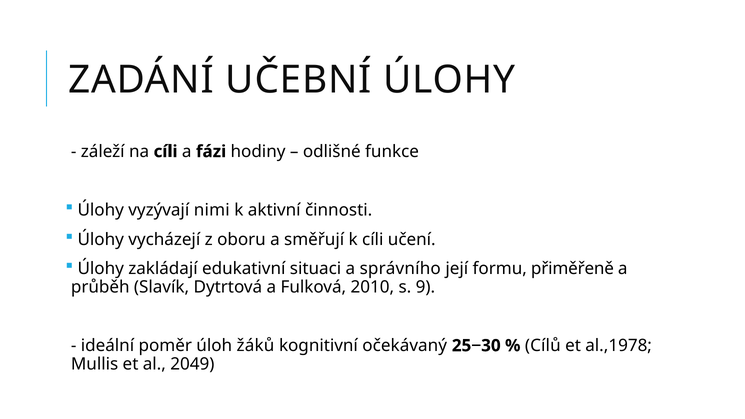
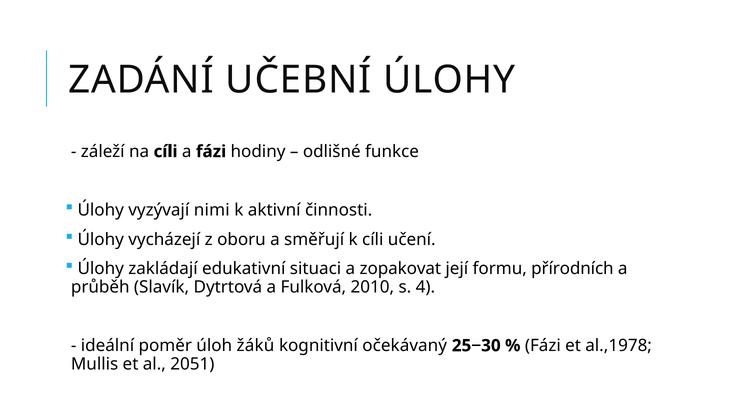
správního: správního -> zopakovat (400, 269)
přiměřeně: přiměřeně -> přírodních (572, 269)
9: 9 -> 4 (425, 287)
Cílů: Cílů -> Fázi (543, 346)
2049: 2049 -> 2051 (192, 364)
